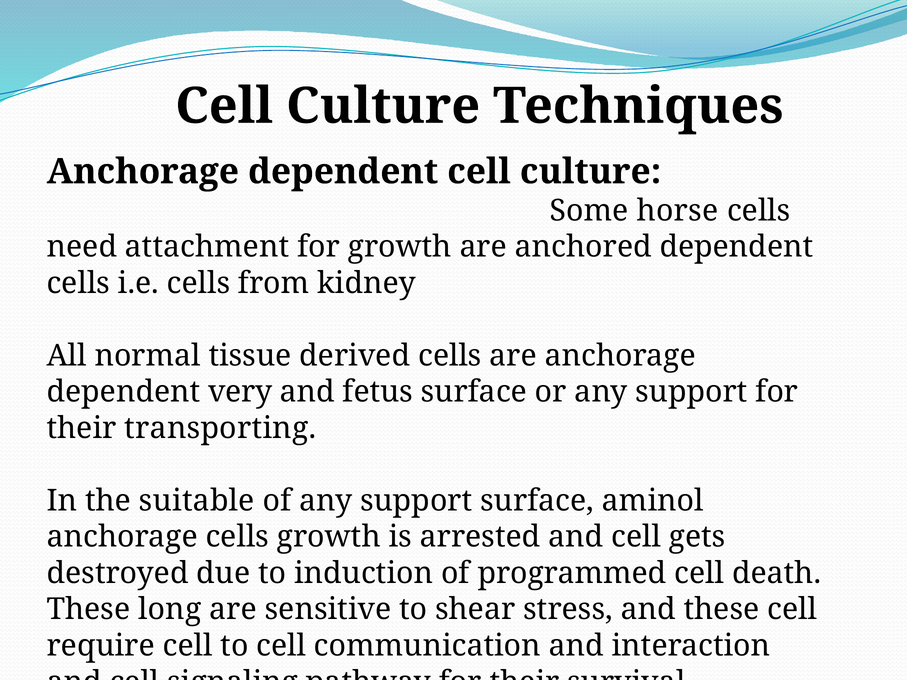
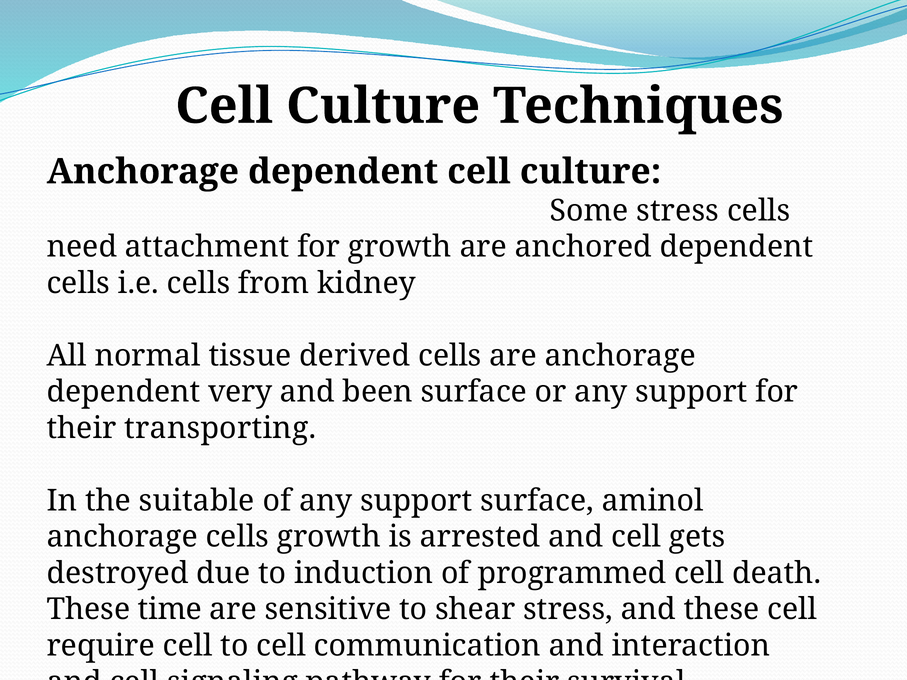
Some horse: horse -> stress (678, 211)
fetus: fetus -> been (378, 392)
long: long -> time (170, 610)
